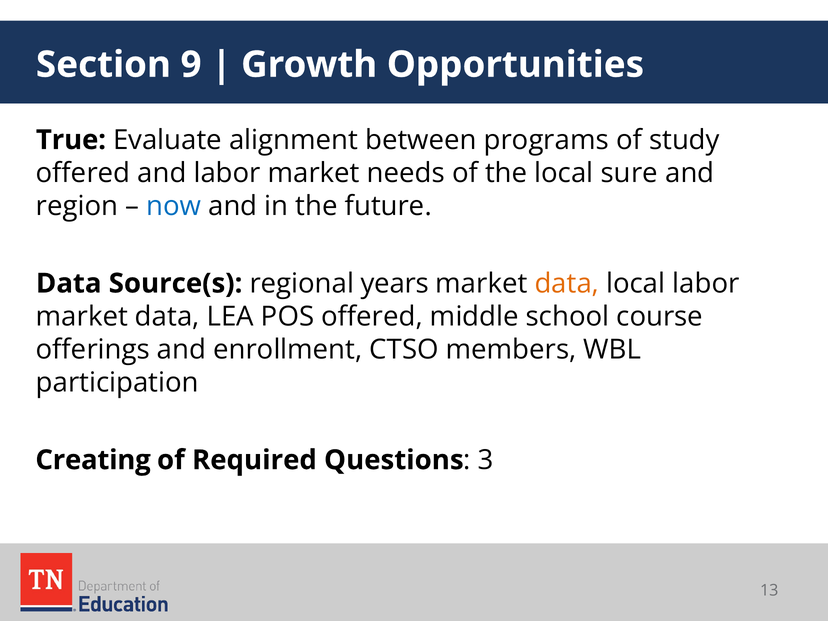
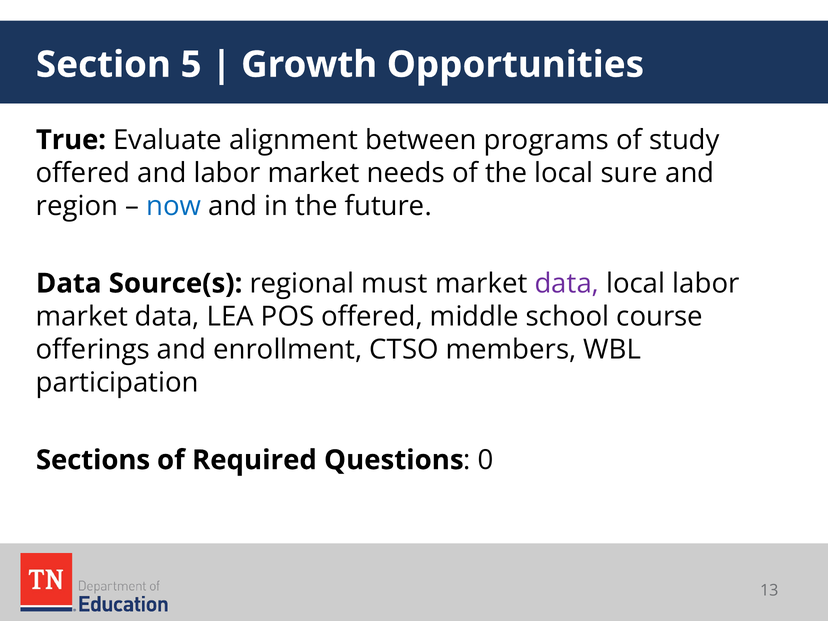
9: 9 -> 5 (191, 65)
years: years -> must (395, 283)
data colour: orange -> purple (567, 283)
Creating: Creating -> Sections (93, 460)
3: 3 -> 0 (486, 460)
